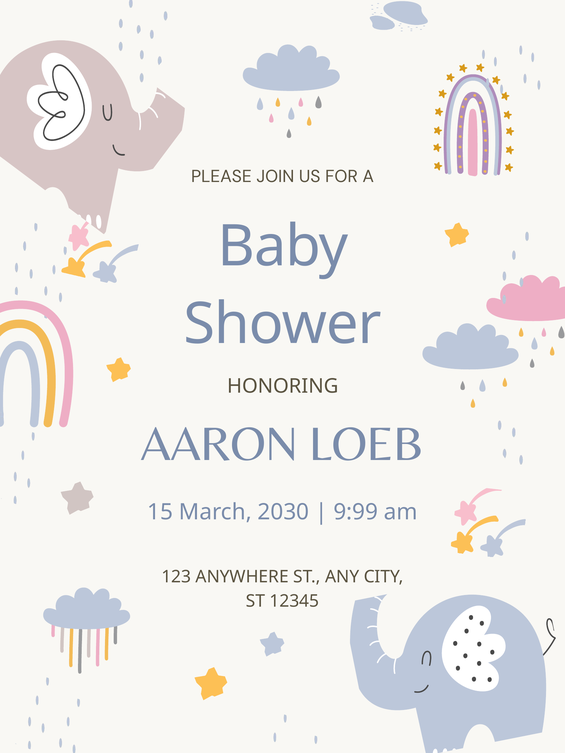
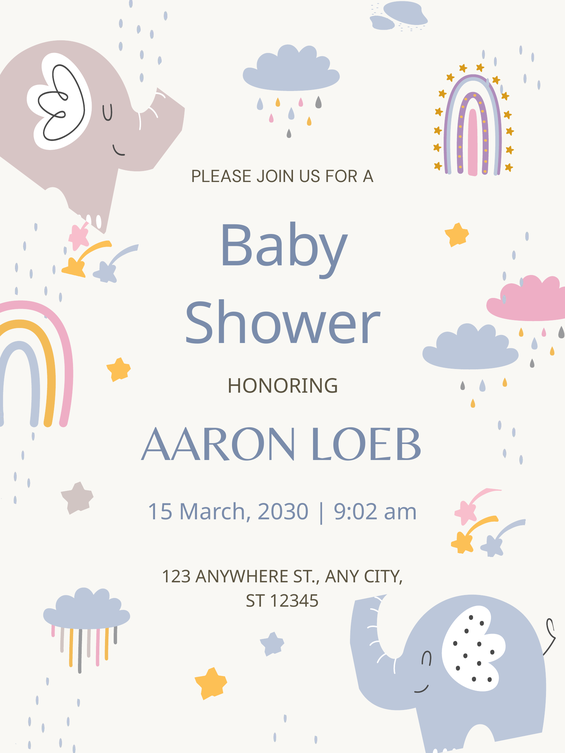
9:99: 9:99 -> 9:02 (356, 512)
